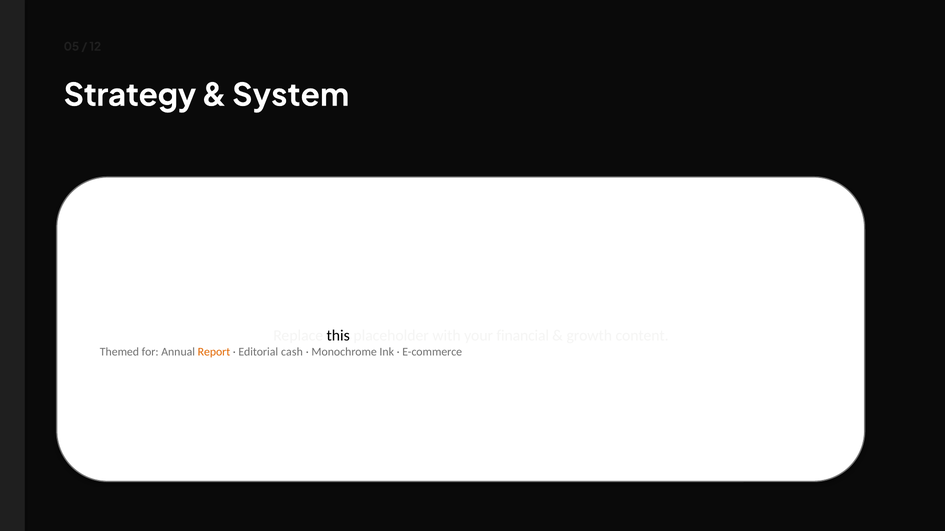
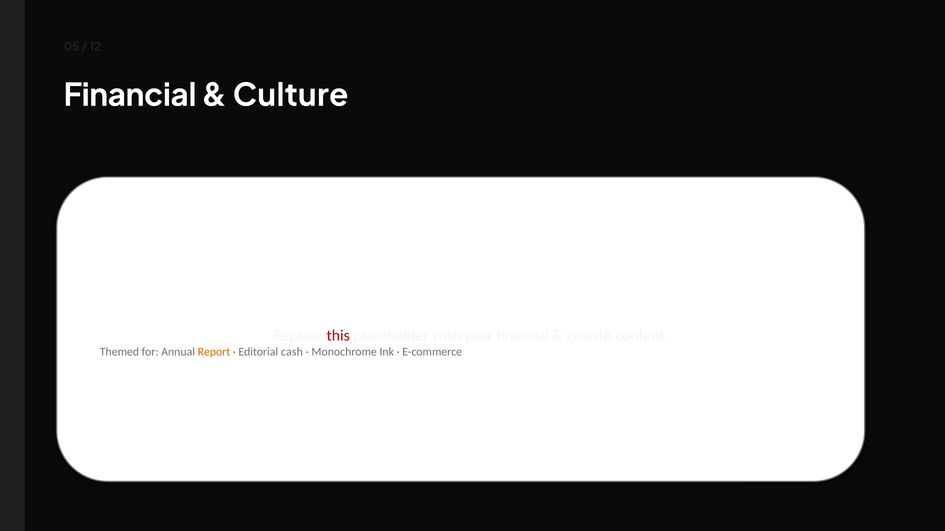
Strategy: Strategy -> Financial (130, 95)
System: System -> Culture (291, 95)
this colour: black -> red (338, 336)
